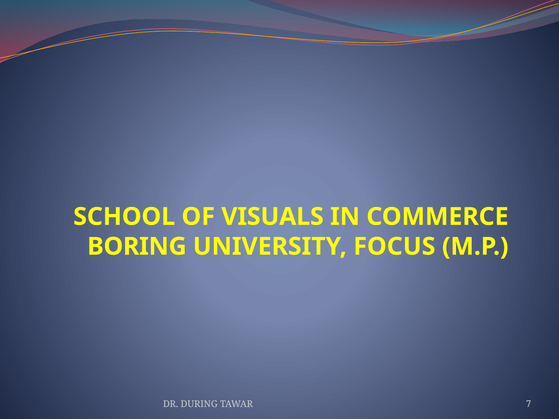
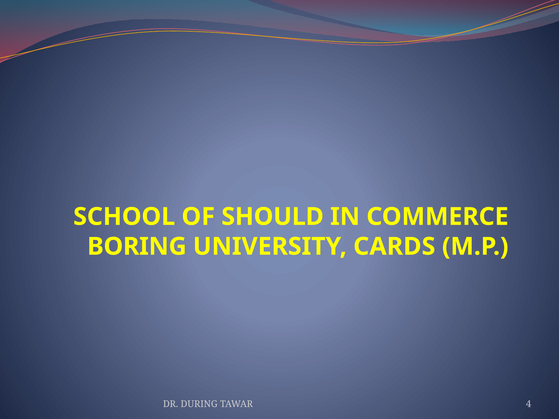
VISUALS: VISUALS -> SHOULD (273, 217)
FOCUS: FOCUS -> CARDS (394, 247)
7: 7 -> 4 (529, 404)
